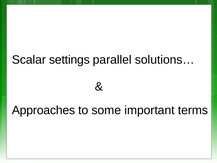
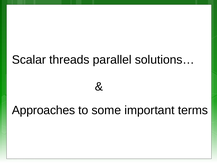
settings: settings -> threads (69, 60)
